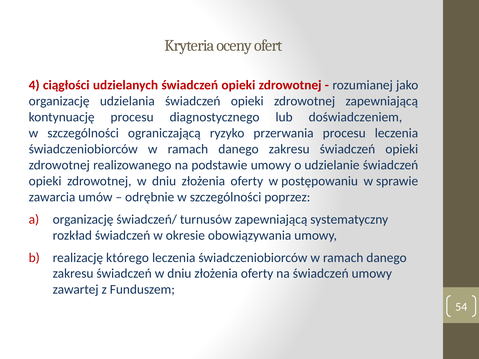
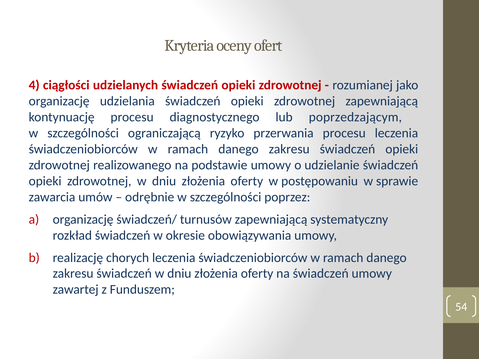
doświadczeniem: doświadczeniem -> poprzedzającym (355, 117)
którego: którego -> chorych (128, 258)
